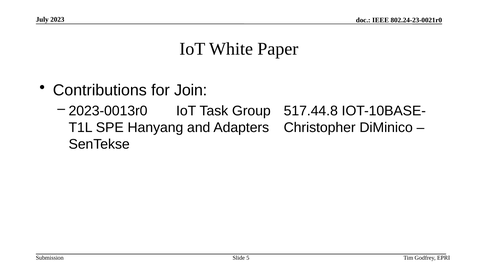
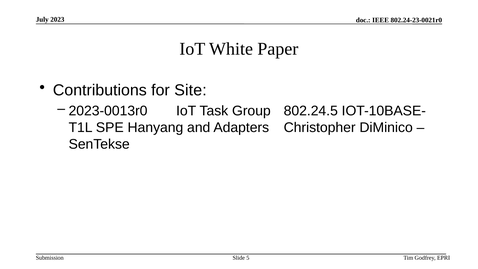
Join: Join -> Site (190, 90)
517.44.8: 517.44.8 -> 802.24.5 (311, 111)
